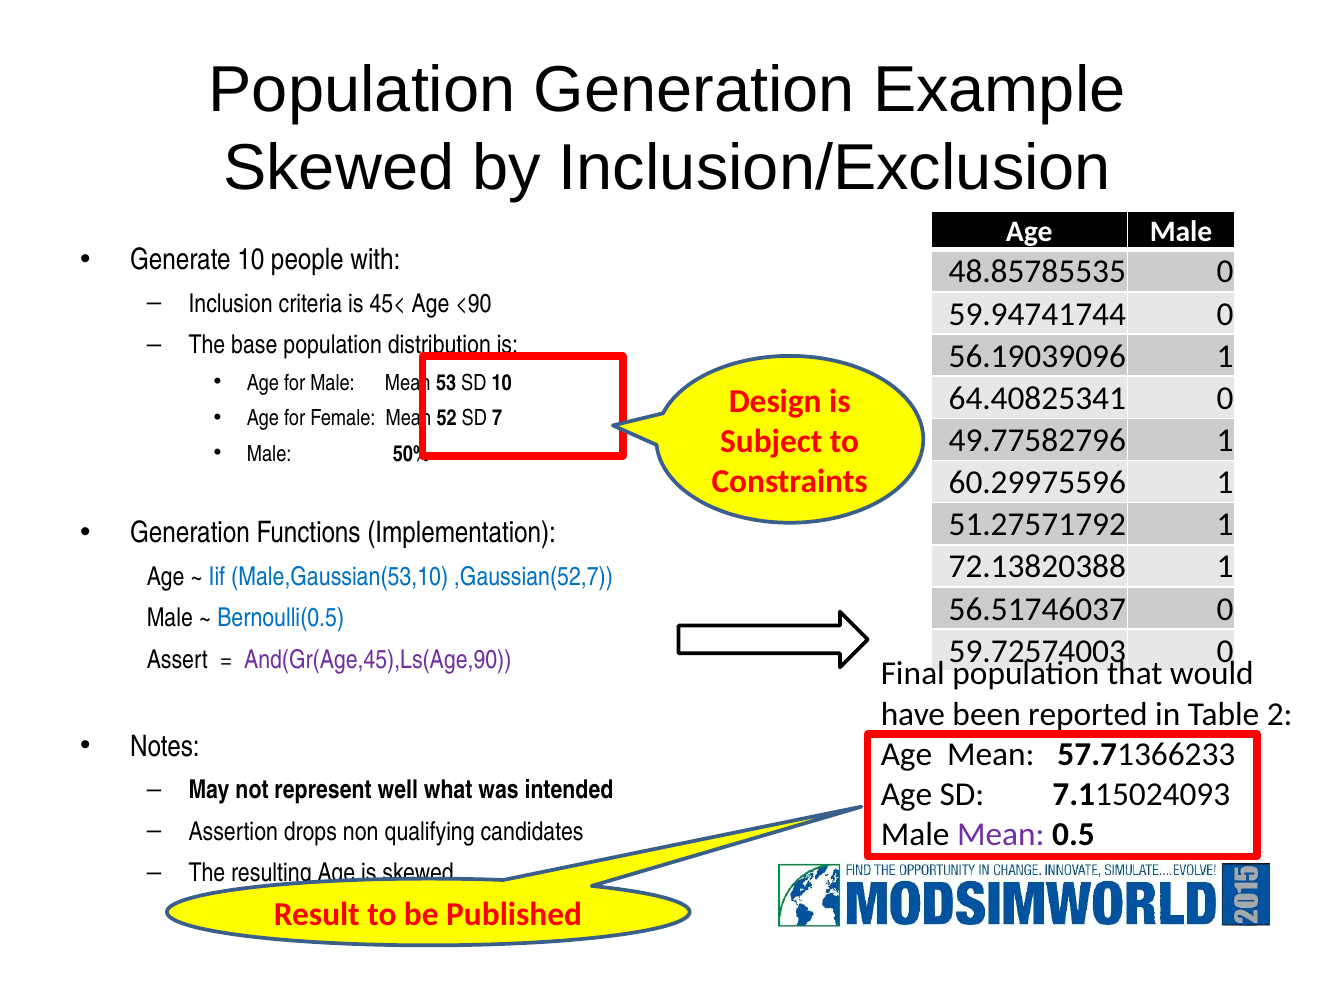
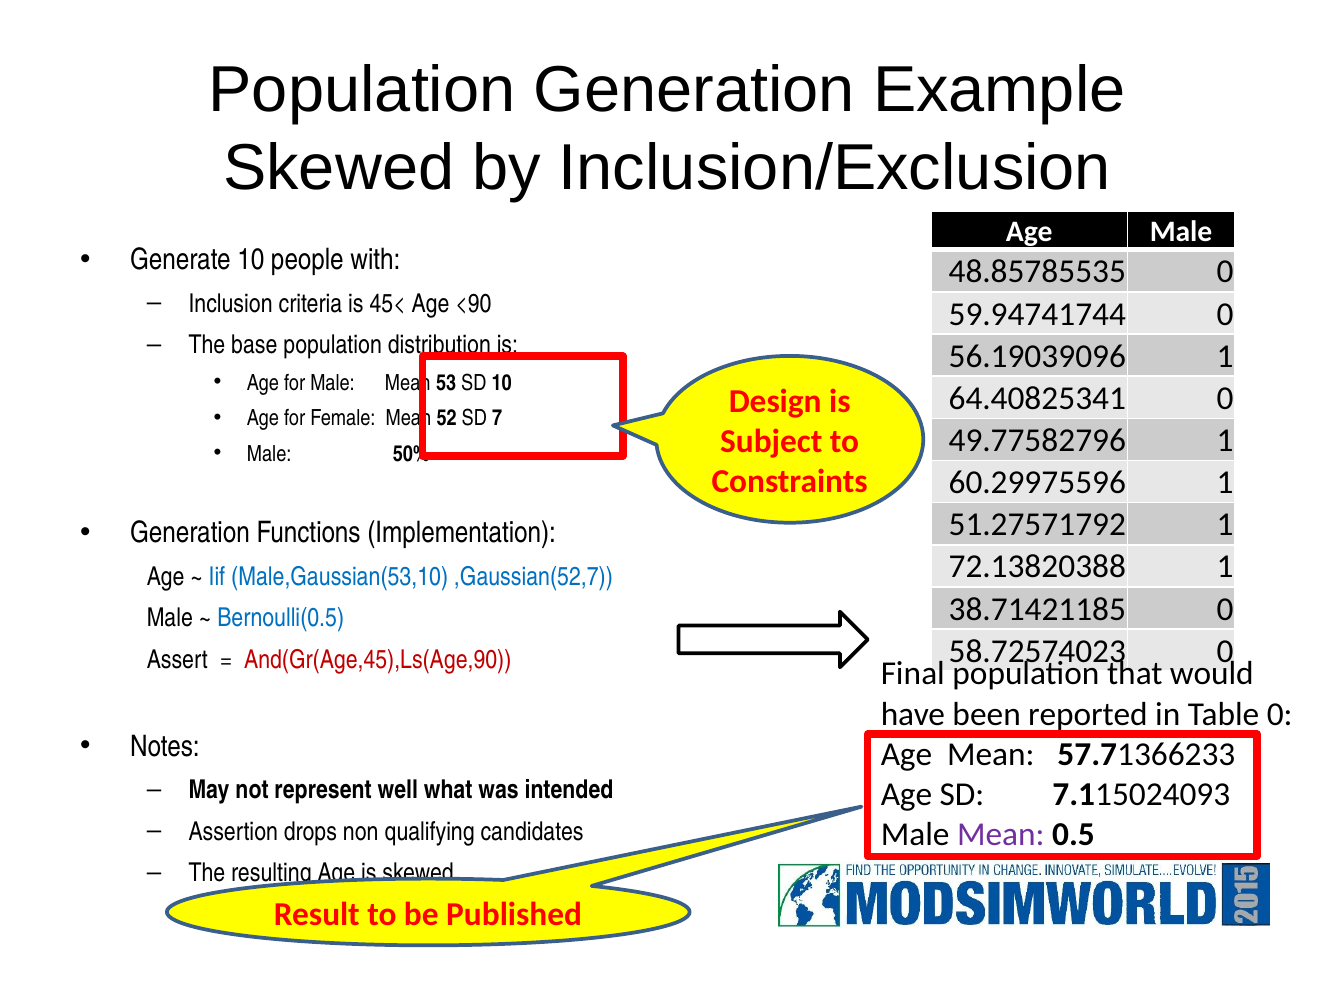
56.51746037: 56.51746037 -> 38.71421185 (1037, 609)
59.72574003: 59.72574003 -> 58.72574023 (1037, 651)
And(Gr(Age,45),Ls(Age,90 colour: purple -> red (378, 660)
2: 2 -> 0 (1280, 714)
